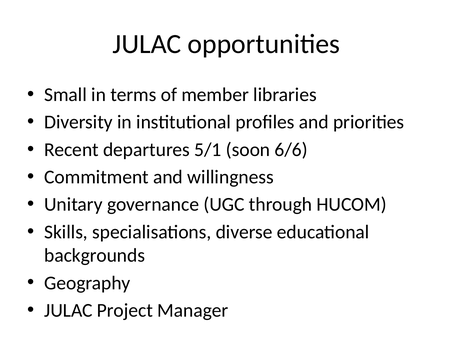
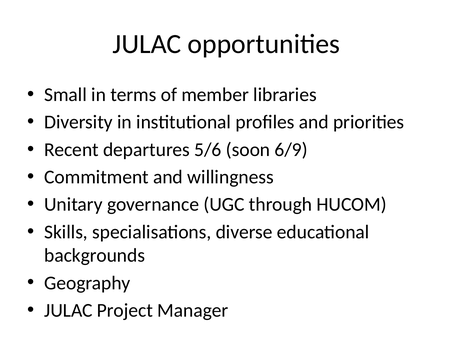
5/1: 5/1 -> 5/6 (208, 150)
6/6: 6/6 -> 6/9 (291, 150)
